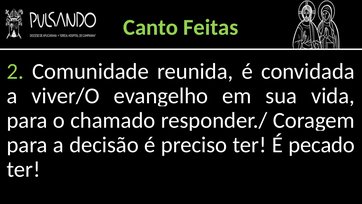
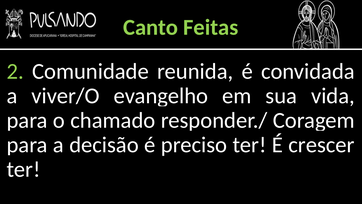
pecado: pecado -> crescer (321, 145)
